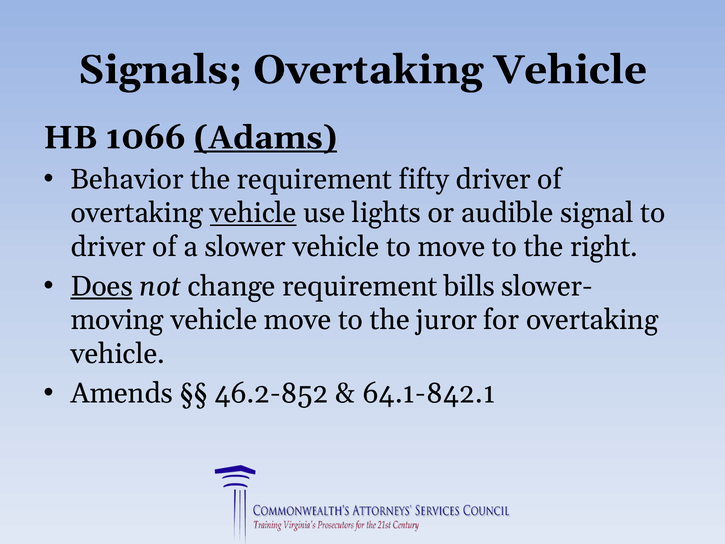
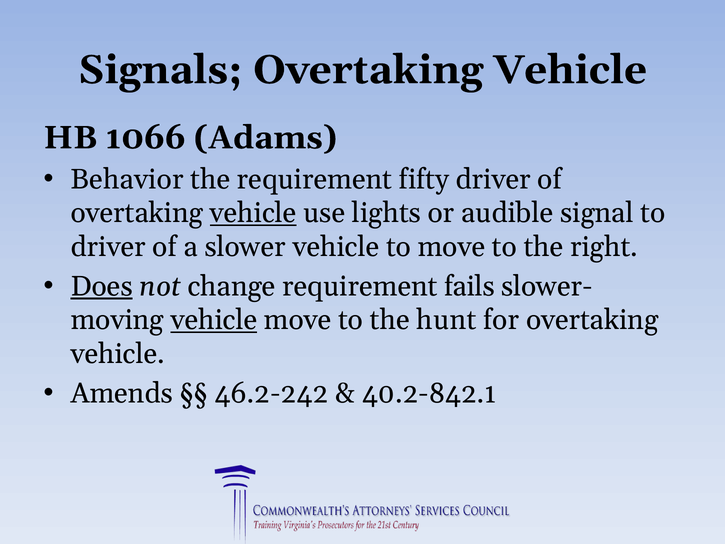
Adams underline: present -> none (266, 138)
bills: bills -> fails (469, 286)
vehicle underline: none -> present (214, 320)
juror: juror -> hunt (446, 320)
46.2-852: 46.2-852 -> 46.2-242 (272, 393)
64.1-842.1: 64.1-842.1 -> 40.2-842.1 (429, 393)
